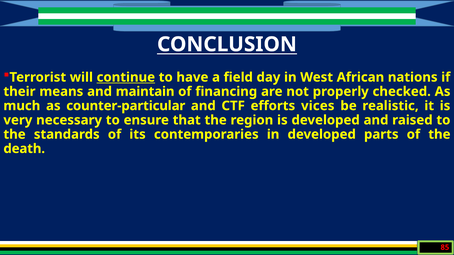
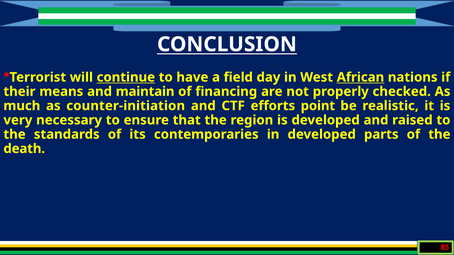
African underline: none -> present (360, 77)
counter-particular: counter-particular -> counter-initiation (126, 106)
vices: vices -> point (318, 106)
